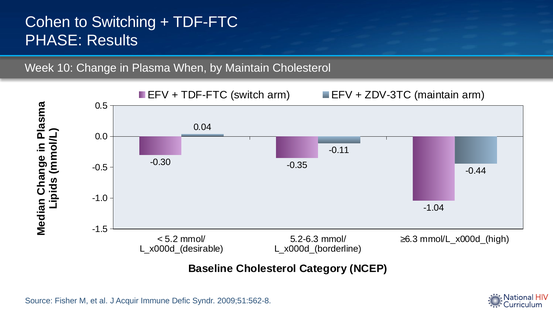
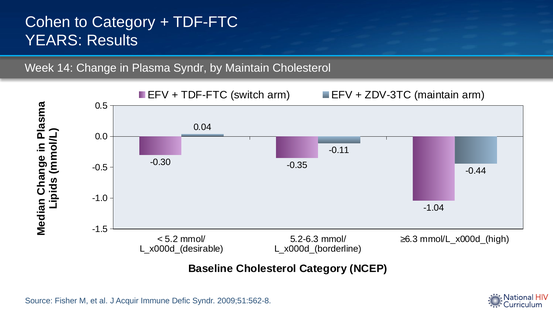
to Switching: Switching -> Category (124, 22)
PHASE: PHASE -> YEARS (54, 40)
10: 10 -> 14 (65, 68)
Plasma When: When -> Syndr (190, 68)
